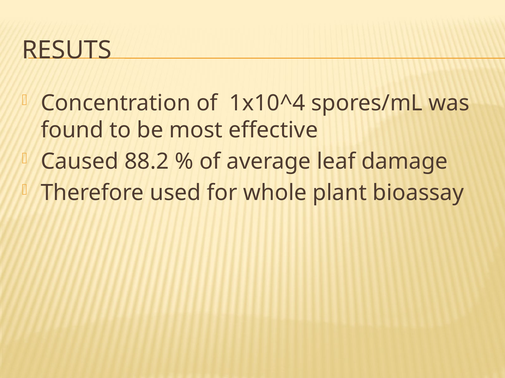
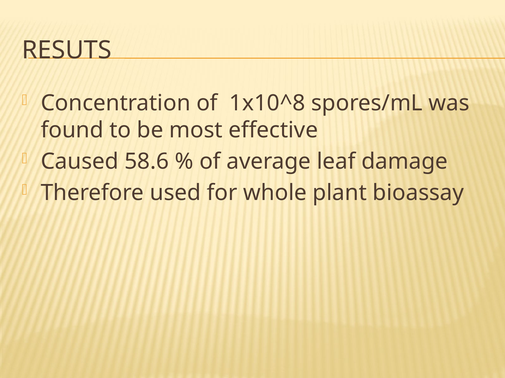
1x10^4: 1x10^4 -> 1x10^8 (267, 103)
88.2: 88.2 -> 58.6 (147, 162)
